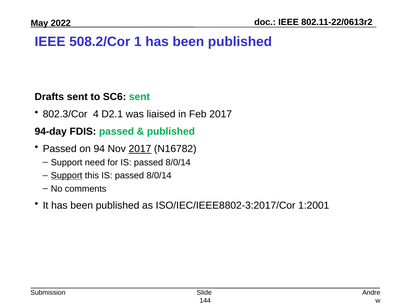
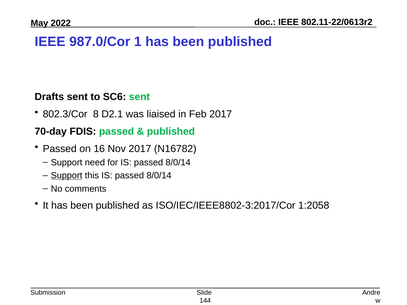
508.2/Cor: 508.2/Cor -> 987.0/Cor (100, 42)
4: 4 -> 8 (96, 114)
94-day: 94-day -> 70-day (51, 132)
94: 94 -> 16 (99, 149)
2017 underline: present -> none (140, 149)
1:2001: 1:2001 -> 1:2058 (314, 206)
